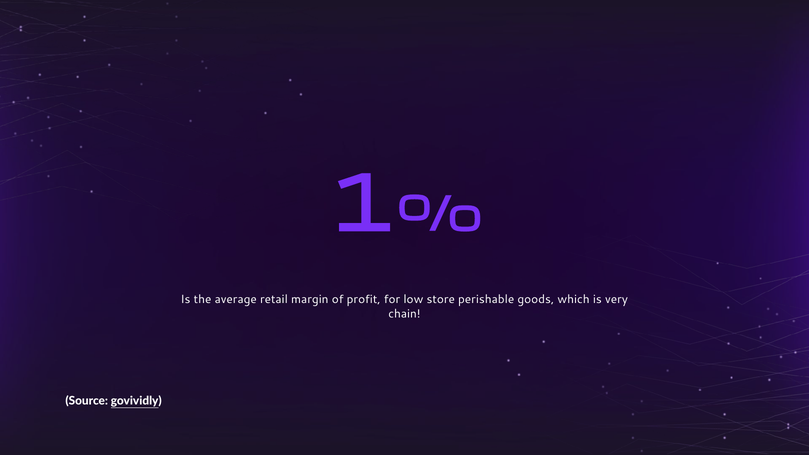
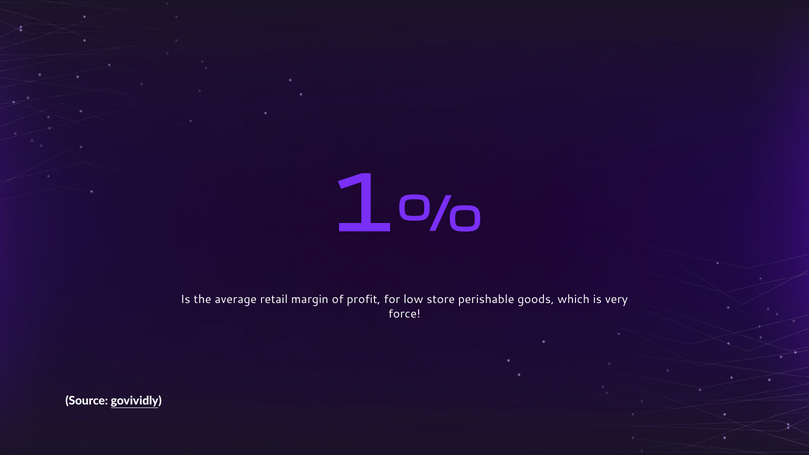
chain: chain -> force (404, 314)
